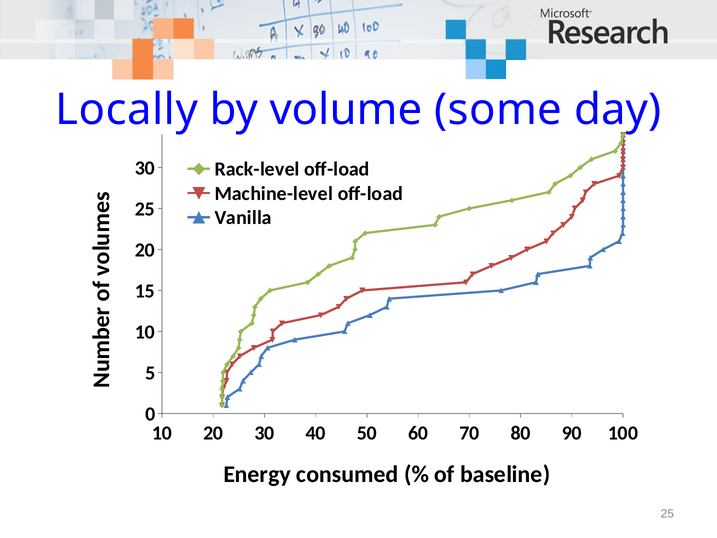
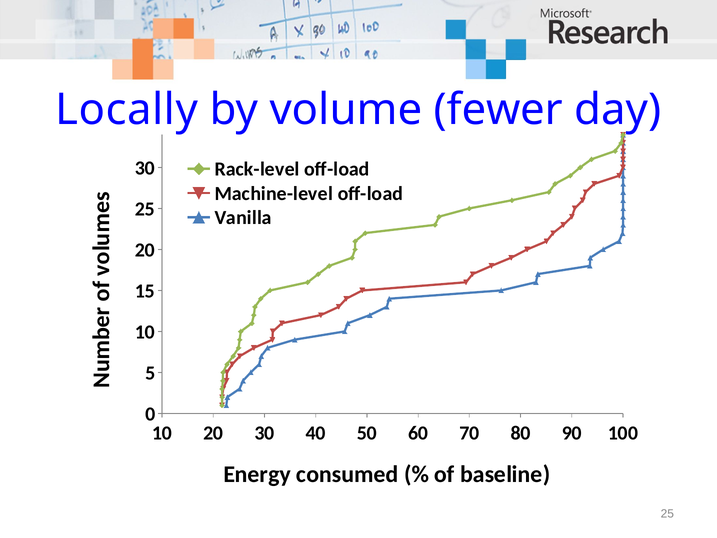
some: some -> fewer (498, 110)
